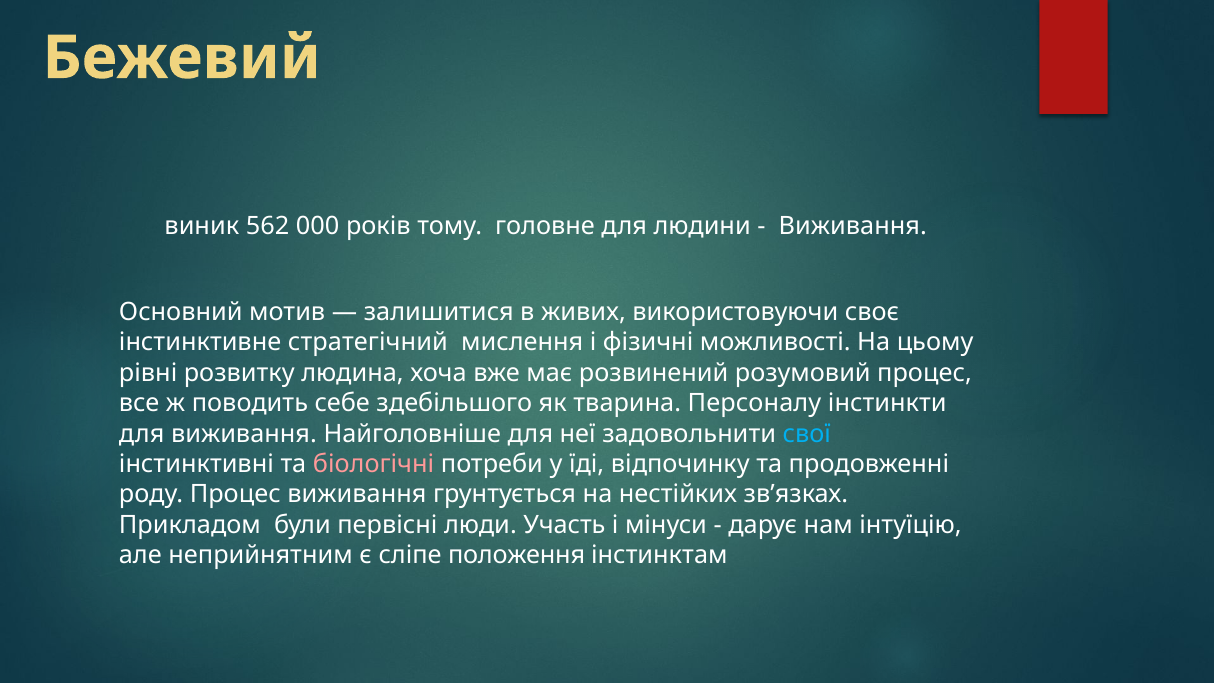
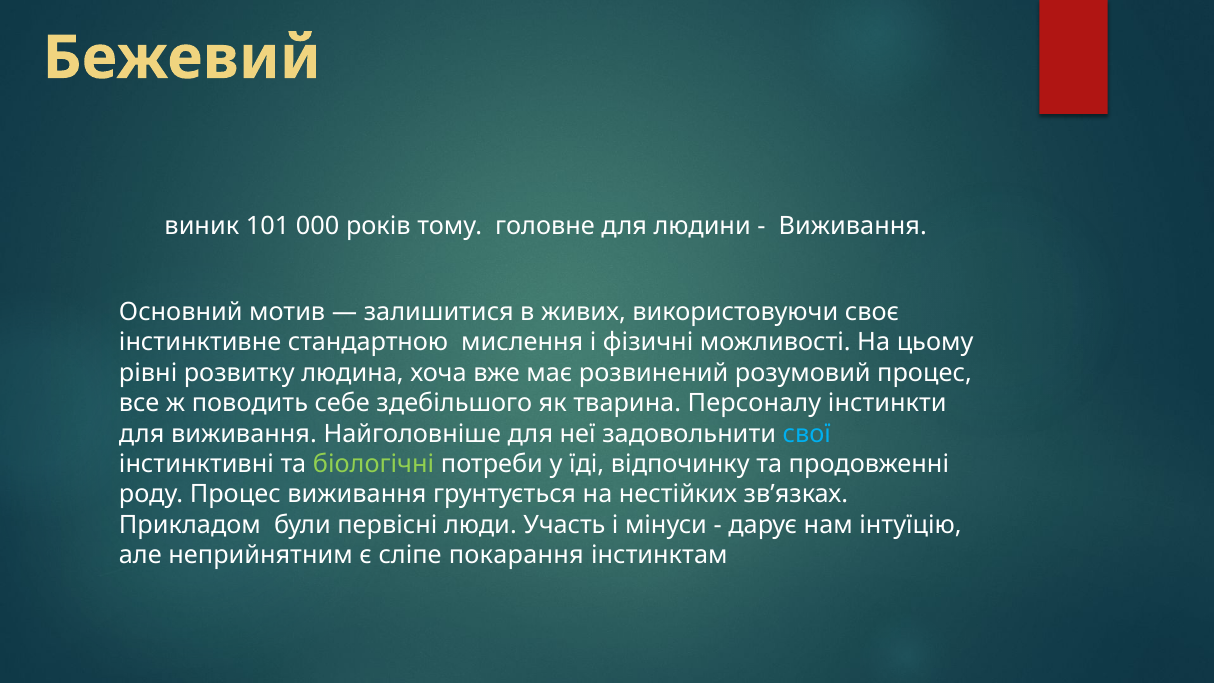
562: 562 -> 101 (268, 226)
стратегічний: стратегічний -> стандартною (368, 342)
біологічні colour: pink -> light green (374, 464)
положення: положення -> покарання (516, 555)
